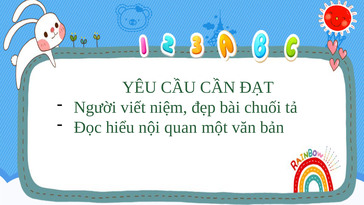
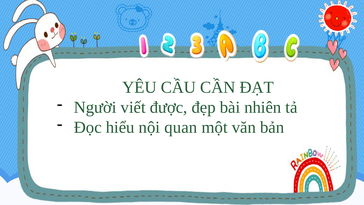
niệm: niệm -> được (169, 107)
chuối: chuối -> nhiên (263, 107)
